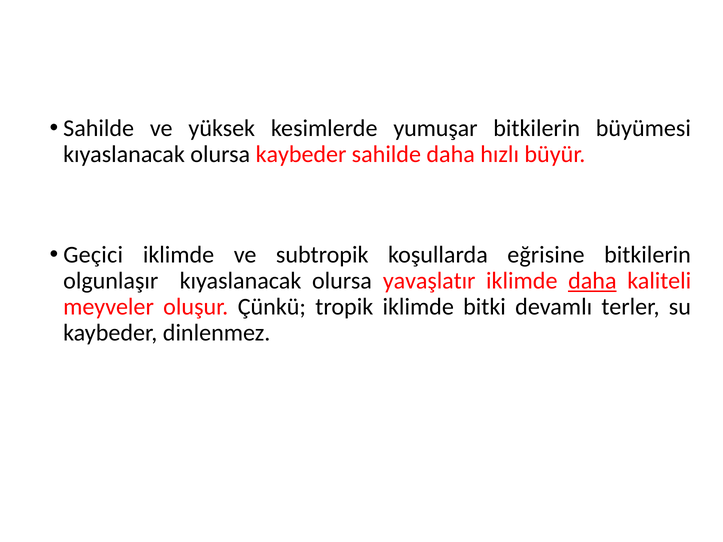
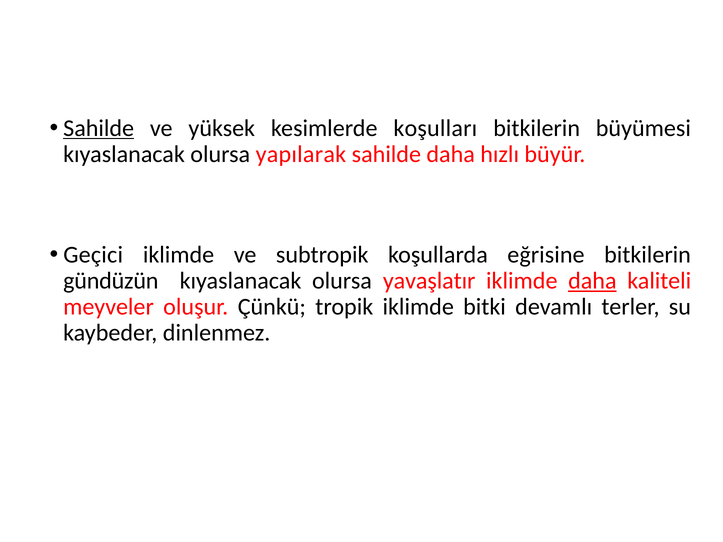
Sahilde underline: none -> present (99, 128)
yumuşar: yumuşar -> koşulları (435, 128)
olursa kaybeder: kaybeder -> yapılarak (301, 154)
olgunlaşır: olgunlaşır -> gündüzün (111, 281)
